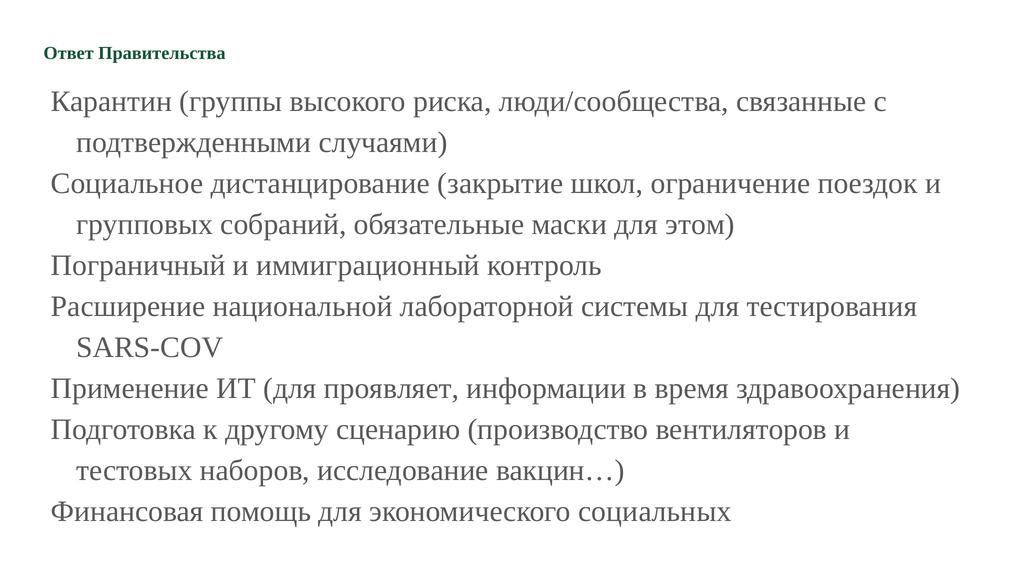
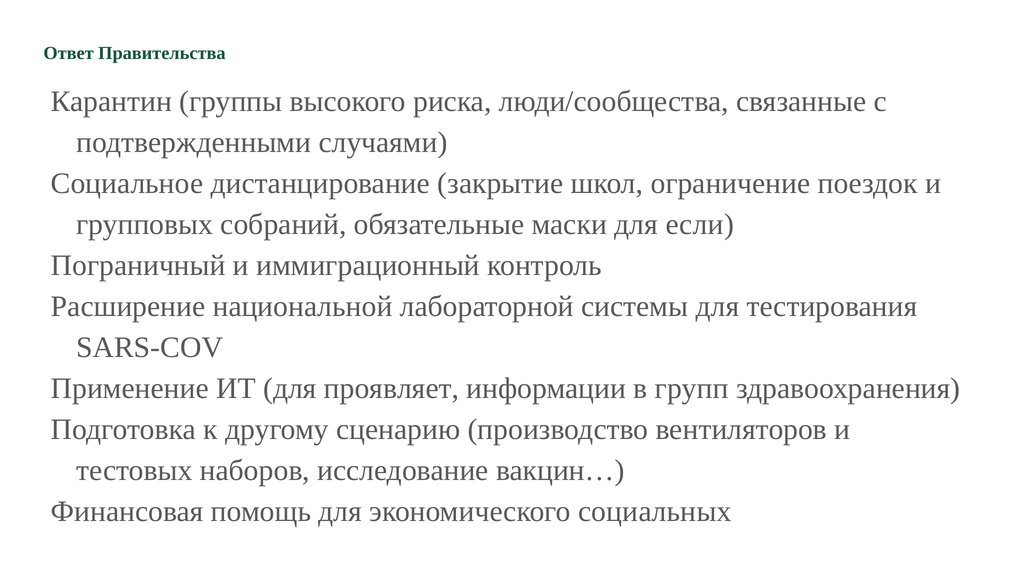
этом: этом -> если (700, 224)
время: время -> групп (692, 388)
